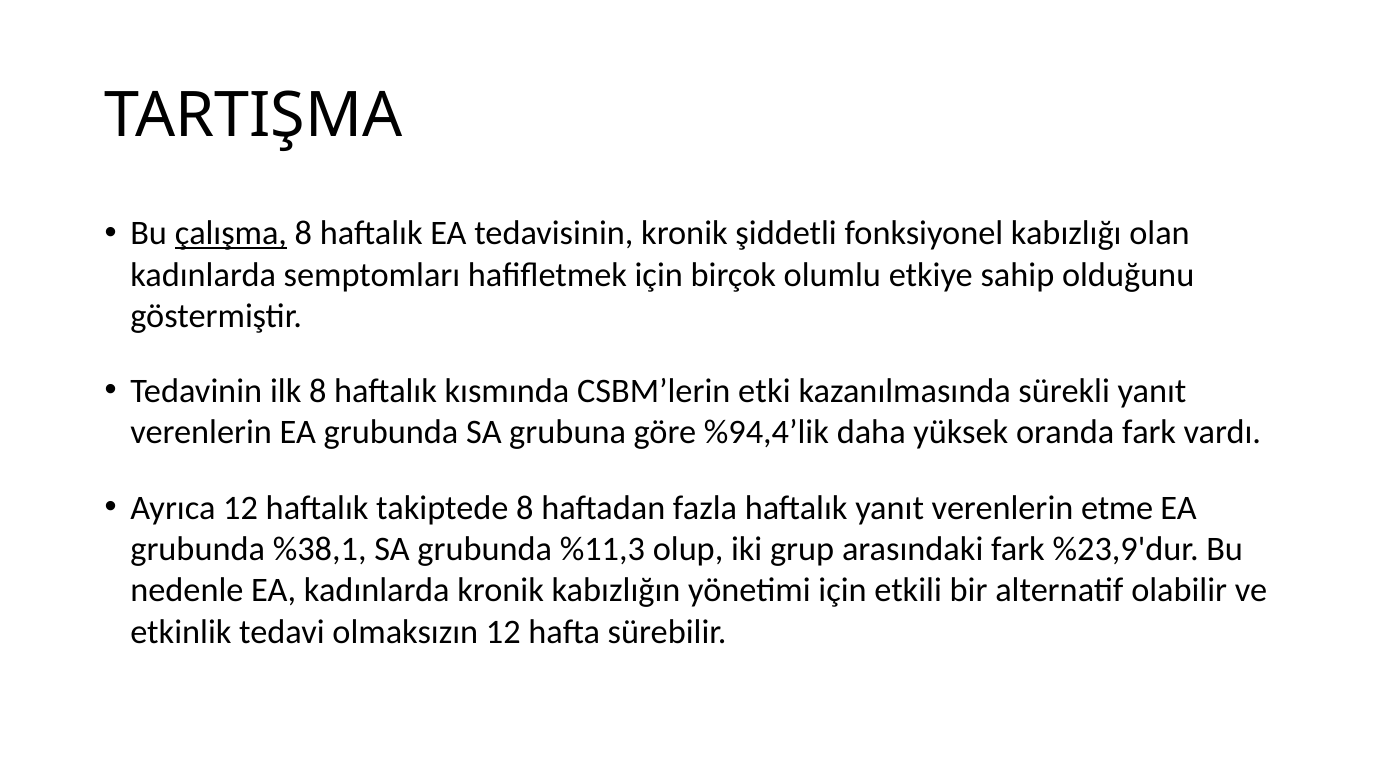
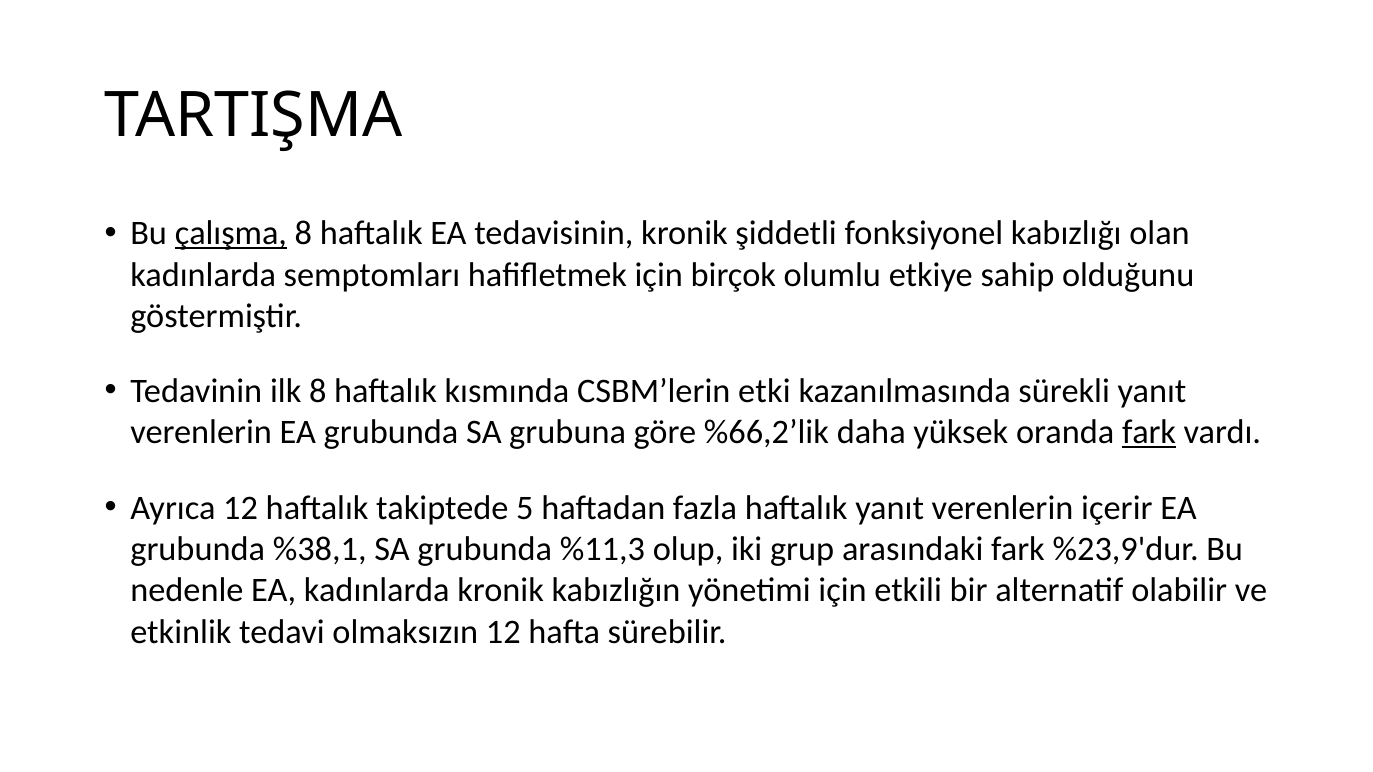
%94,4’lik: %94,4’lik -> %66,2’lik (766, 433)
fark underline: none -> present (1149, 433)
takiptede 8: 8 -> 5 (525, 508)
etme: etme -> içerir (1117, 508)
